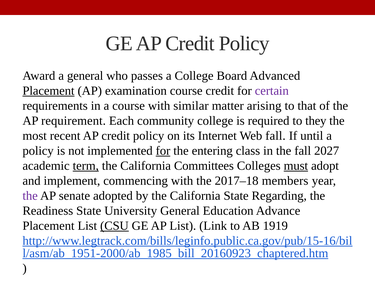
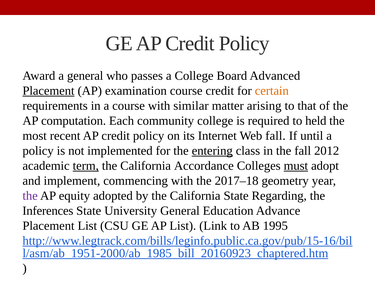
certain colour: purple -> orange (272, 91)
requirement: requirement -> computation (74, 121)
they: they -> held (316, 121)
for underline: present -> none (163, 151)
entering underline: none -> present (212, 151)
2027: 2027 -> 2012 (327, 151)
Committees: Committees -> Accordance (204, 166)
members: members -> geometry (285, 181)
senate: senate -> equity (74, 196)
Readiness: Readiness -> Inferences (48, 211)
CSU underline: present -> none (114, 226)
1919: 1919 -> 1995 (275, 226)
